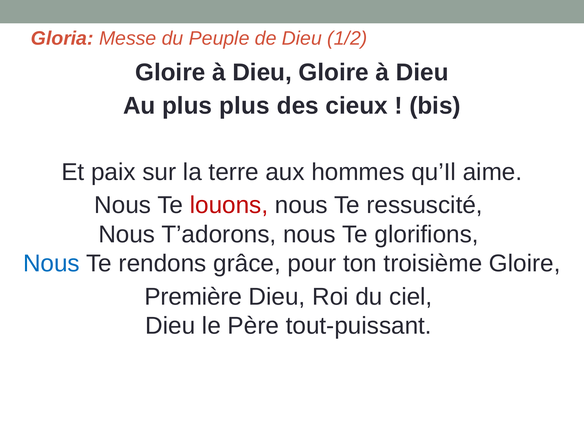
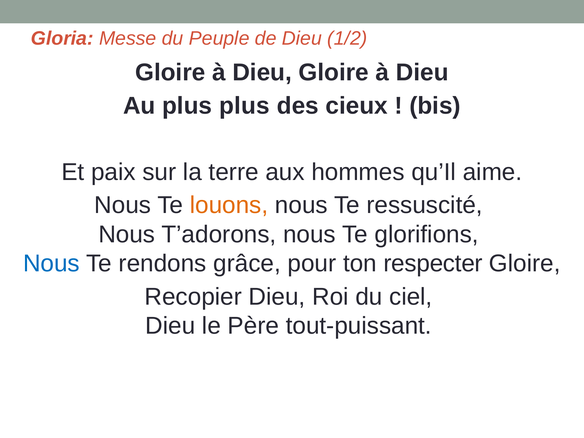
louons colour: red -> orange (229, 205)
troisième: troisième -> respecter (433, 264)
Première: Première -> Recopier (193, 297)
